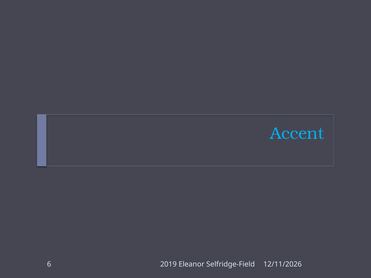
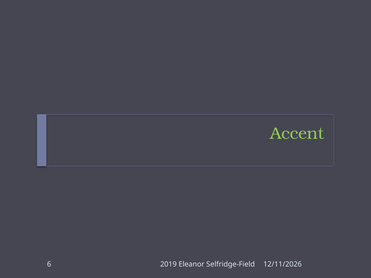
Accent colour: light blue -> light green (297, 133)
